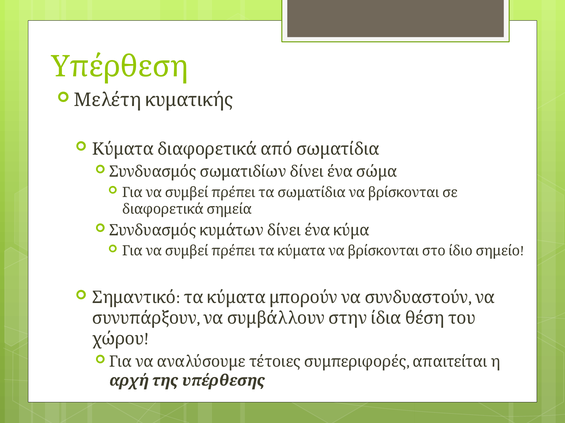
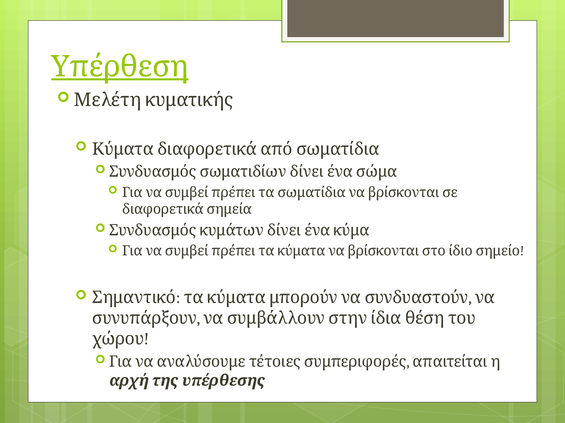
Υπέρθεση underline: none -> present (120, 67)
